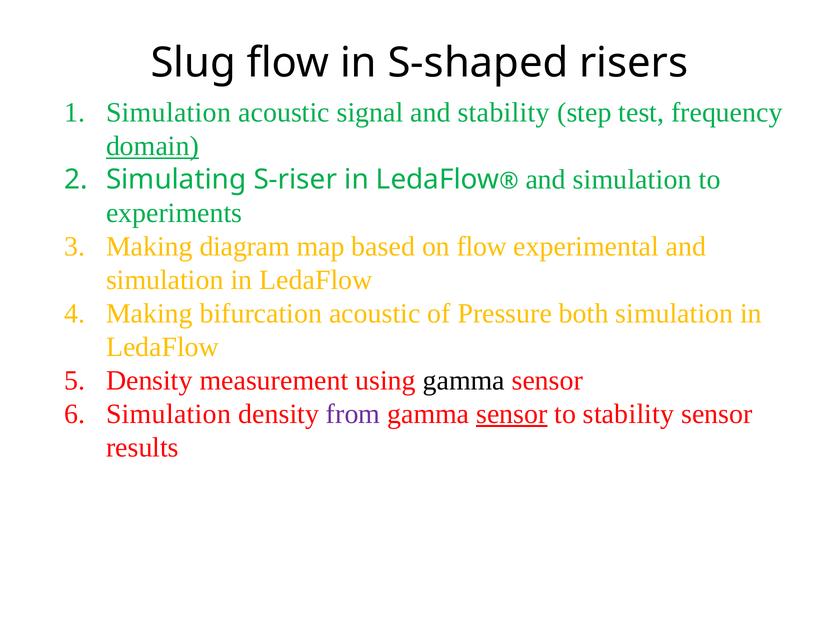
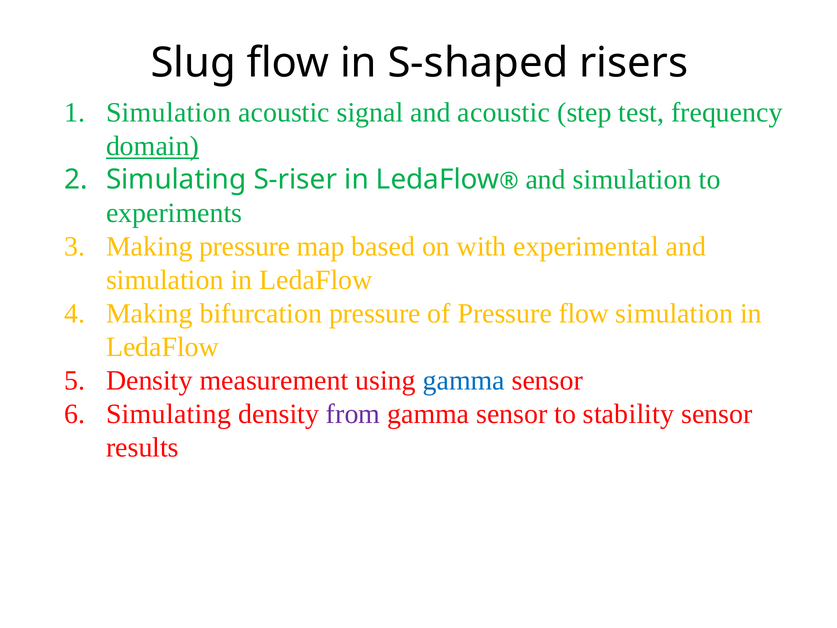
and stability: stability -> acoustic (504, 113)
Making diagram: diagram -> pressure (245, 246)
on flow: flow -> with (482, 246)
bifurcation acoustic: acoustic -> pressure (375, 313)
Pressure both: both -> flow (584, 313)
gamma colour: black -> blue (464, 380)
Simulation: Simulation -> Simulating (169, 414)
sensor underline: present -> none (512, 414)
